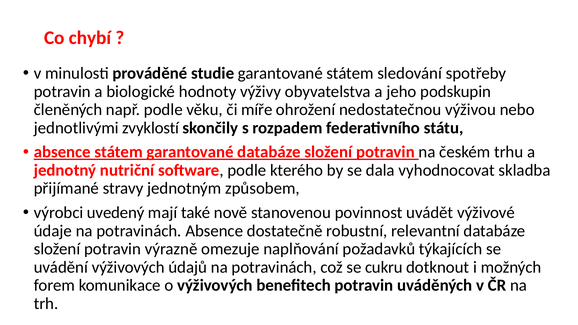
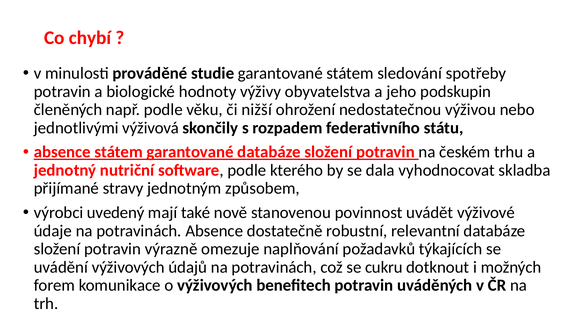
míře: míře -> nižší (257, 110)
zvyklostí: zvyklostí -> výživová (151, 128)
